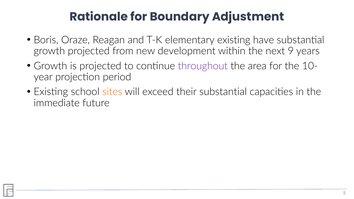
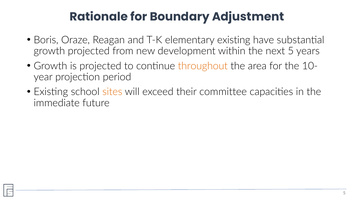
next 9: 9 -> 5 (291, 51)
throughout colour: purple -> orange (203, 66)
their substantial: substantial -> committee (223, 92)
